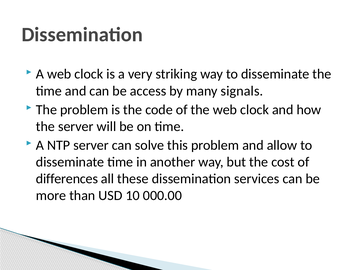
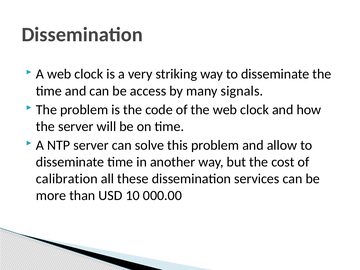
differences: differences -> calibration (67, 179)
